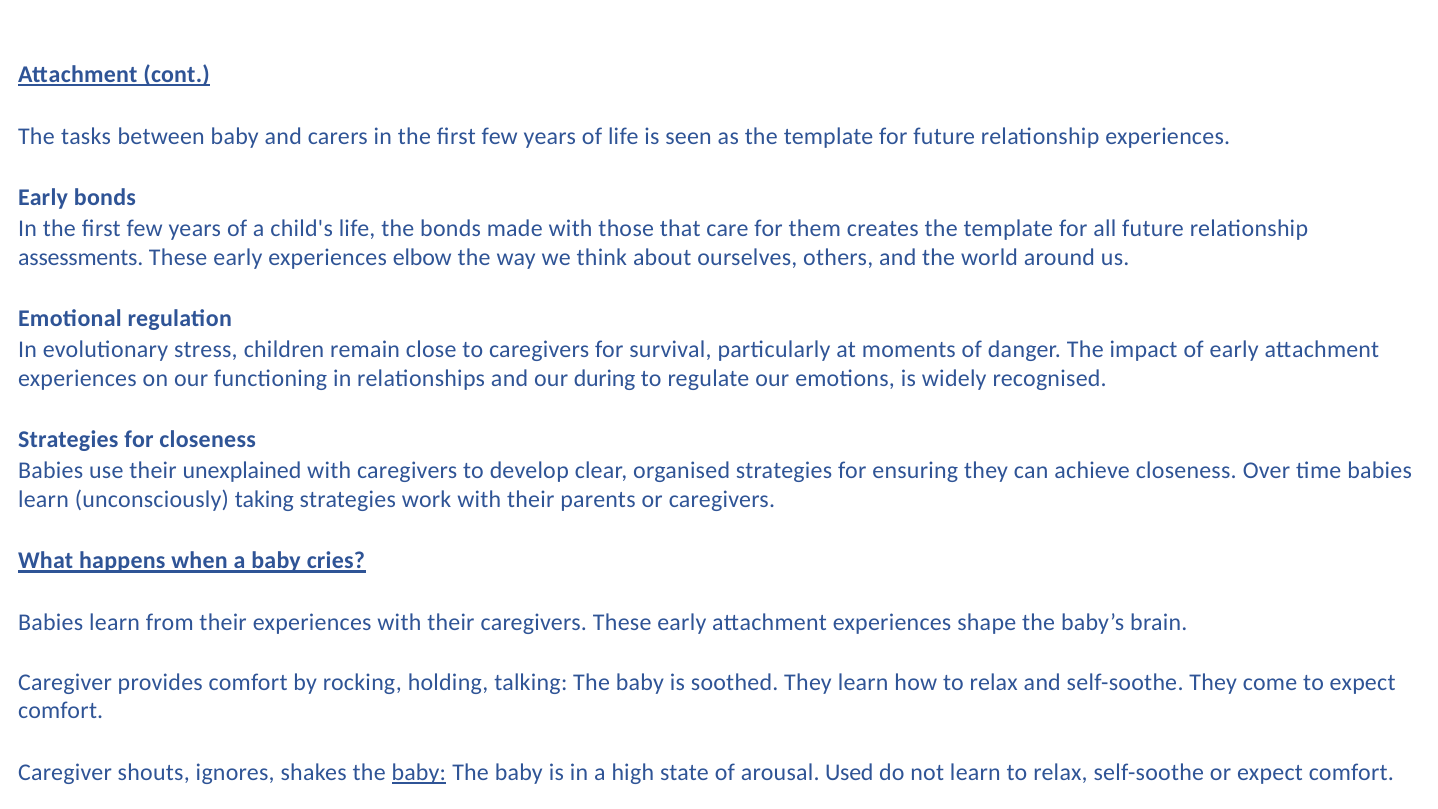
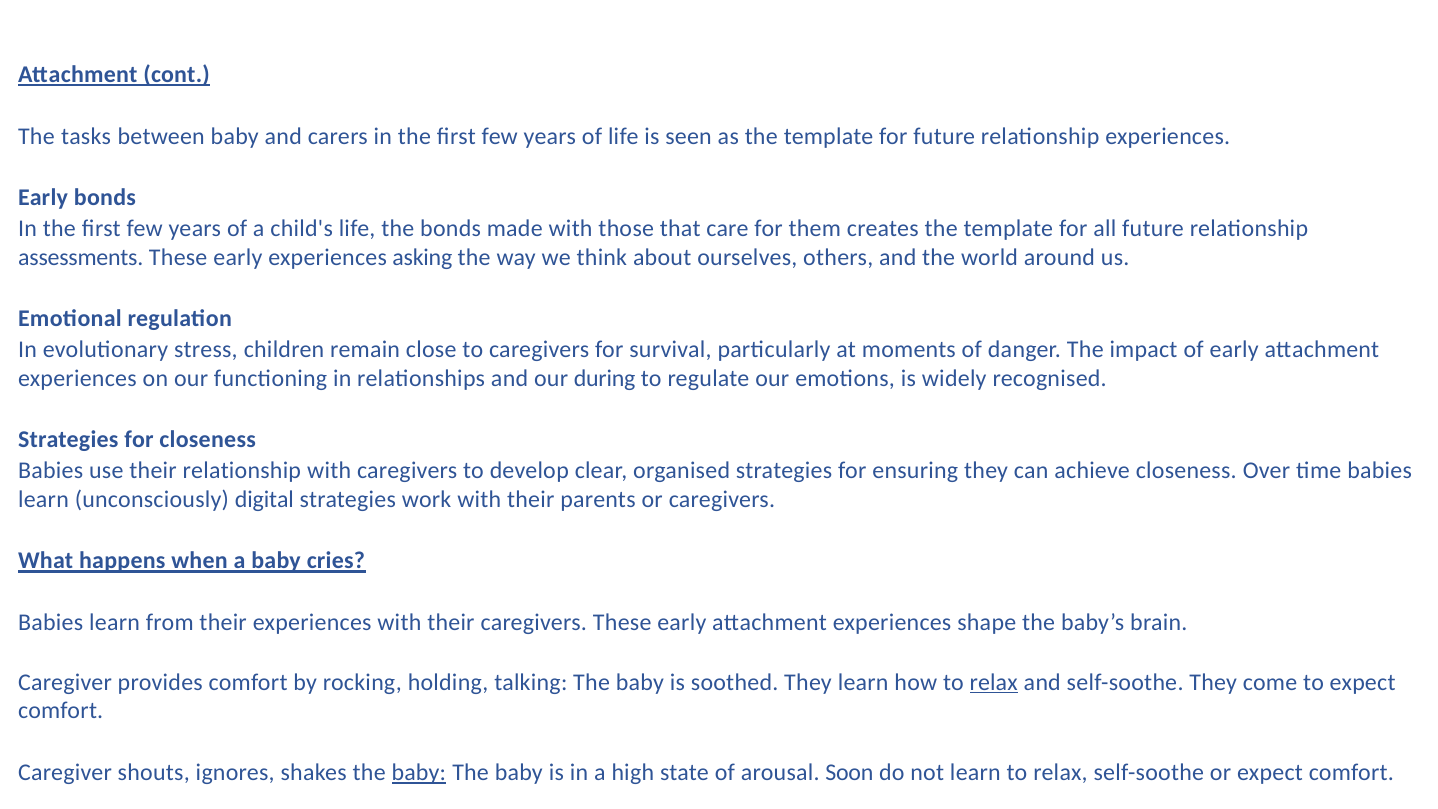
elbow: elbow -> asking (422, 257)
their unexplained: unexplained -> relationship (242, 471)
taking: taking -> digital (264, 499)
relax underline: none -> present (994, 682)
Used: Used -> Soon (849, 772)
